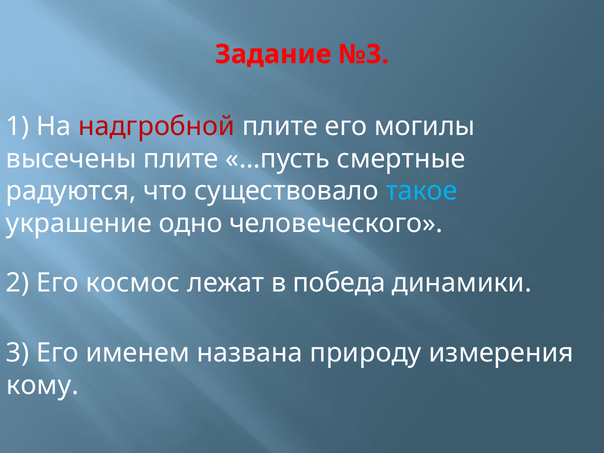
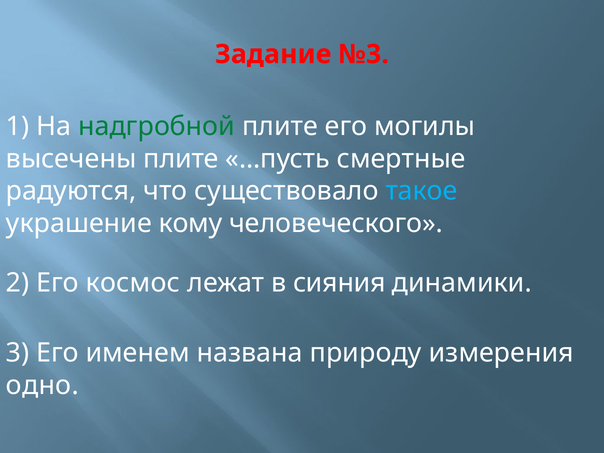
надгробной colour: red -> green (157, 127)
одно: одно -> кому (191, 223)
победа: победа -> сияния (339, 283)
кому: кому -> одно (42, 385)
